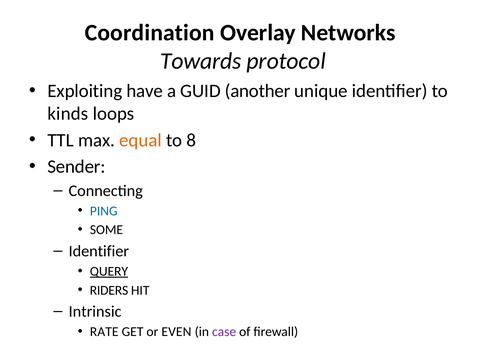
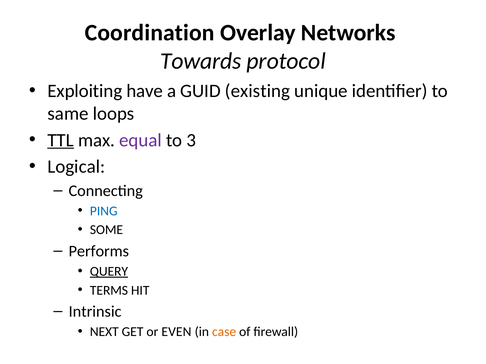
another: another -> existing (257, 91)
kinds: kinds -> same (68, 114)
TTL underline: none -> present (61, 140)
equal colour: orange -> purple (141, 140)
8: 8 -> 3 (191, 140)
Sender: Sender -> Logical (76, 167)
Identifier: Identifier -> Performs (99, 251)
RIDERS: RIDERS -> TERMS (109, 291)
RATE: RATE -> NEXT (104, 332)
case colour: purple -> orange (224, 332)
